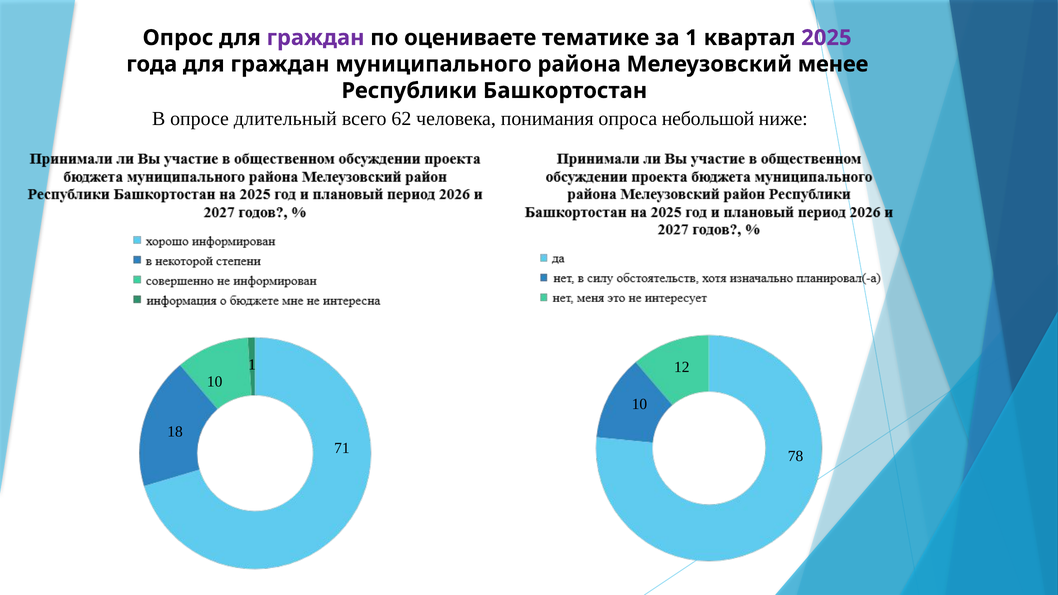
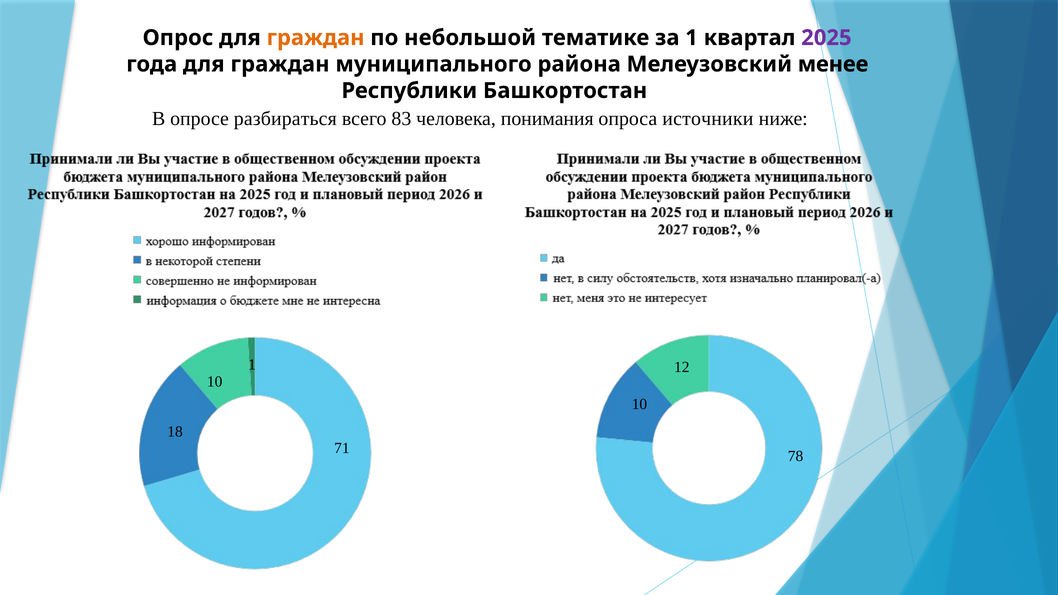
граждан colour: purple -> orange (316, 38)
оцениваете: оцениваете -> небольшой (470, 38)
длительный: длительный -> разбираться (285, 119)
62: 62 -> 83 (401, 119)
небольшой: небольшой -> источники (708, 119)
